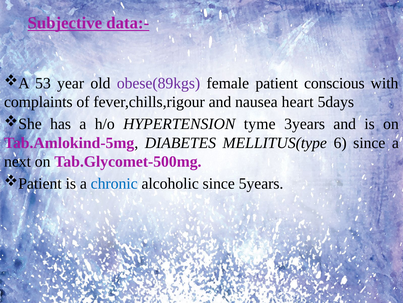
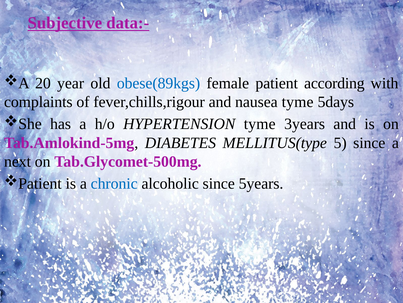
53: 53 -> 20 (43, 83)
obese(89kgs colour: purple -> blue (159, 83)
conscious: conscious -> according (334, 83)
nausea heart: heart -> tyme (298, 102)
6: 6 -> 5 (340, 142)
